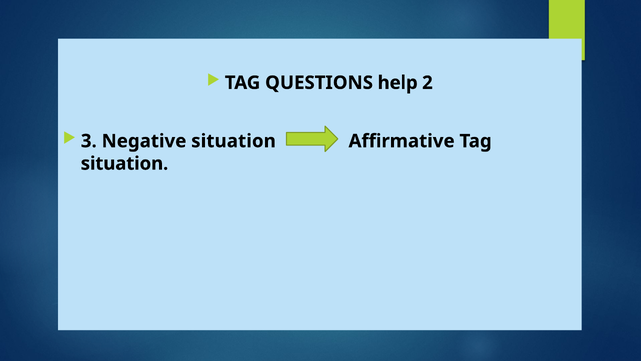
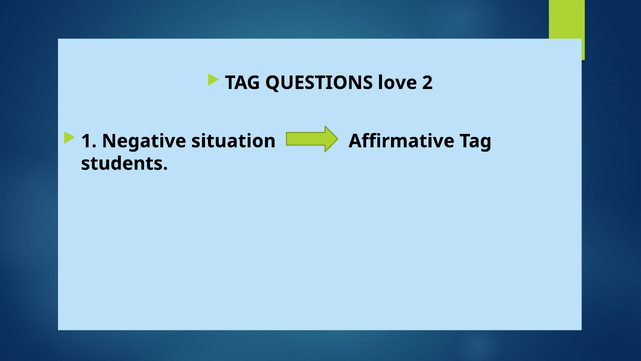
help: help -> love (398, 83)
3: 3 -> 1 (89, 141)
situation: situation -> students (124, 163)
